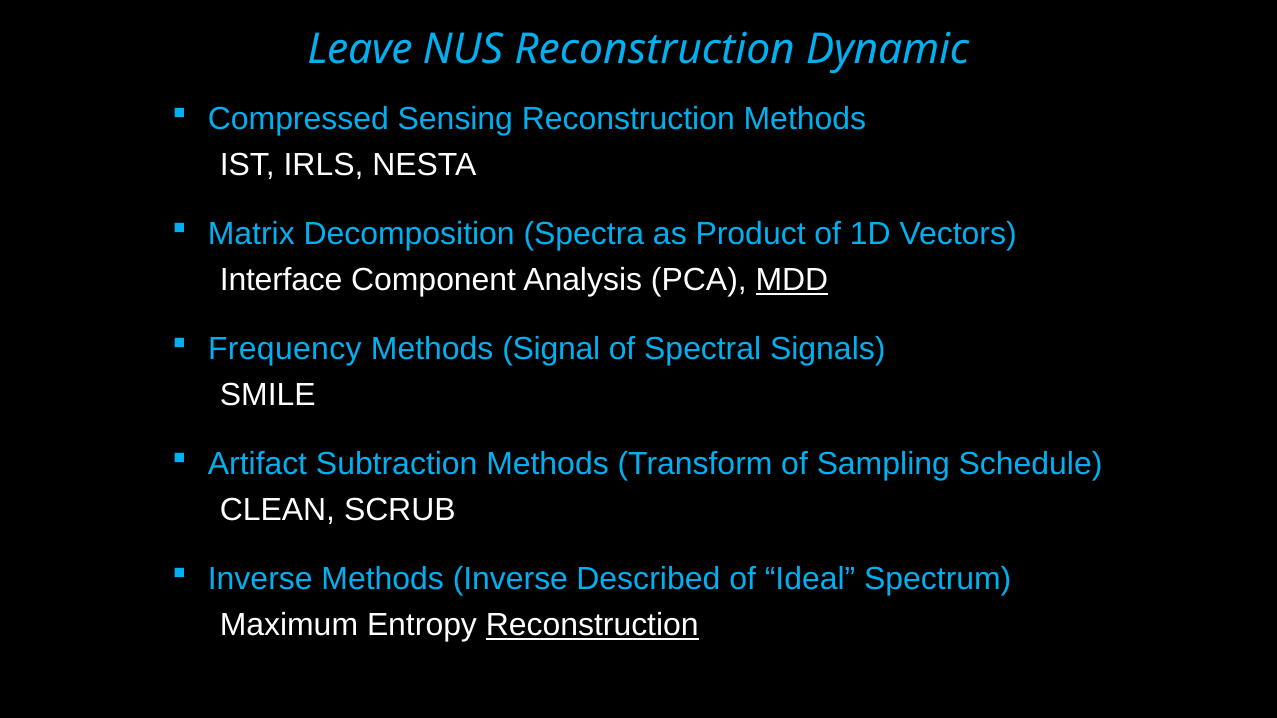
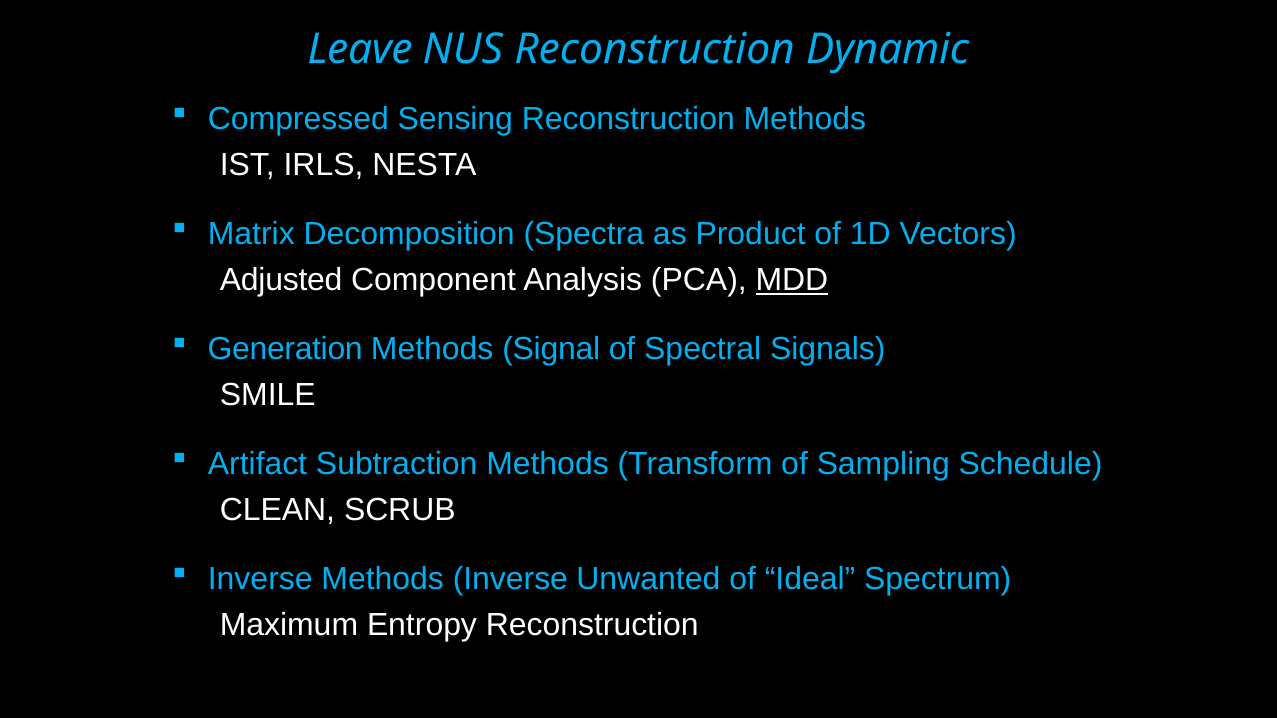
Interface: Interface -> Adjusted (281, 280)
Frequency: Frequency -> Generation (285, 349)
Described: Described -> Unwanted (648, 579)
Reconstruction underline: present -> none (592, 625)
